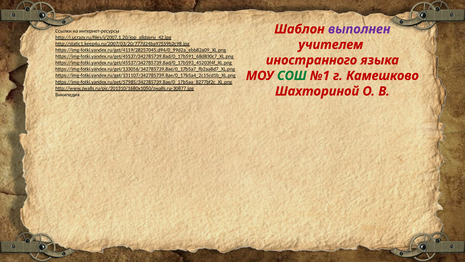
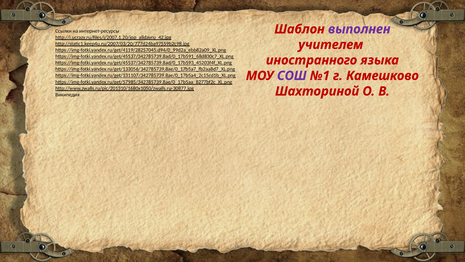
СОШ colour: green -> purple (292, 76)
